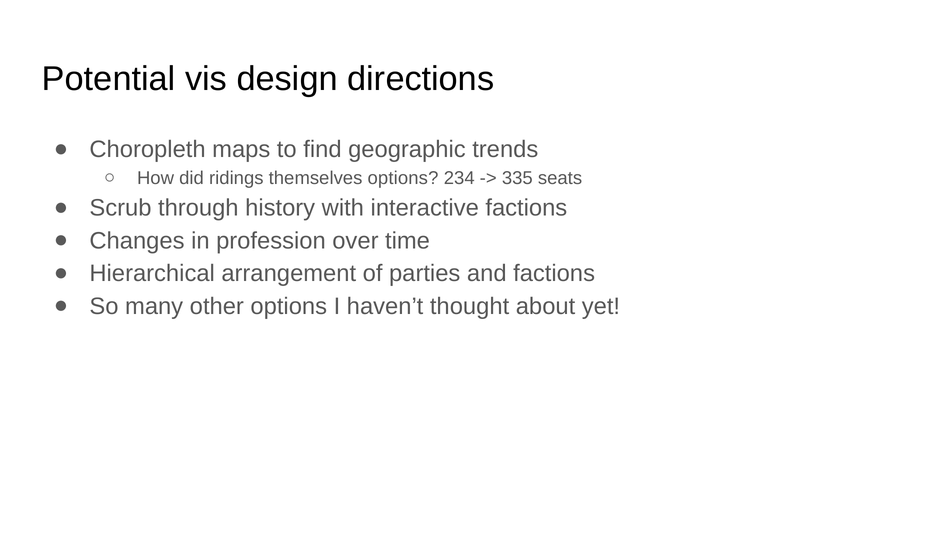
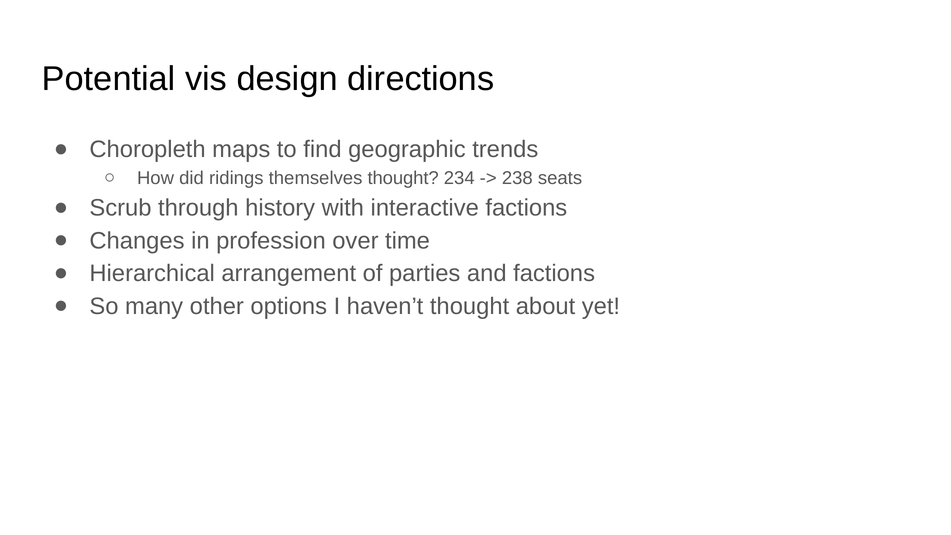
themselves options: options -> thought (403, 178)
335: 335 -> 238 (517, 178)
